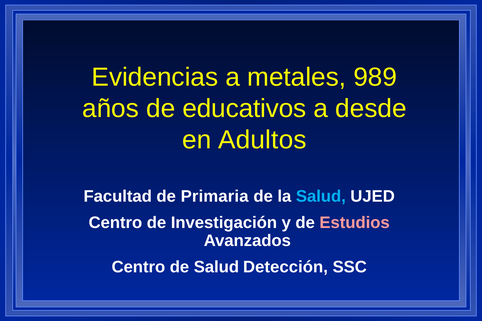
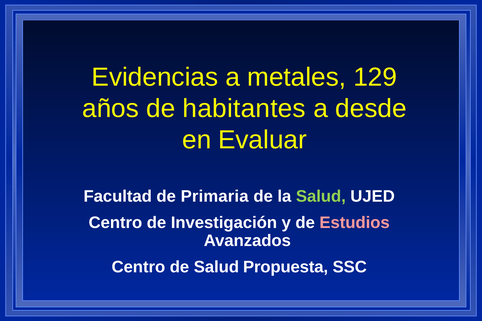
989: 989 -> 129 (375, 77)
educativos: educativos -> habitantes (244, 109)
Adultos: Adultos -> Evaluar (262, 140)
Salud colour: light blue -> light green (321, 197)
Detección: Detección -> Propuesta (286, 267)
